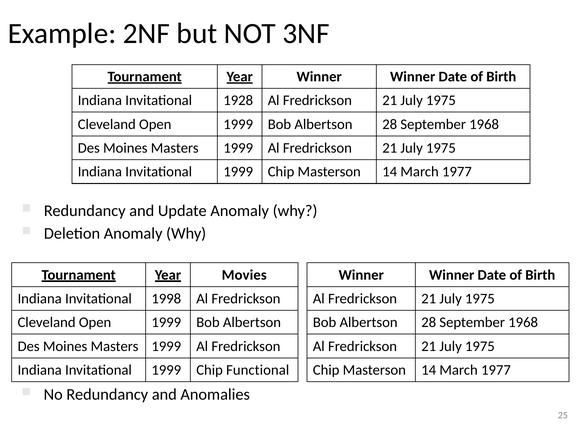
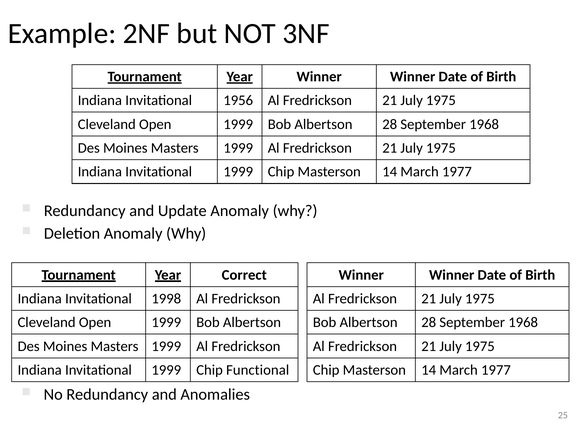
1928: 1928 -> 1956 (238, 100)
Movies: Movies -> Correct (244, 275)
